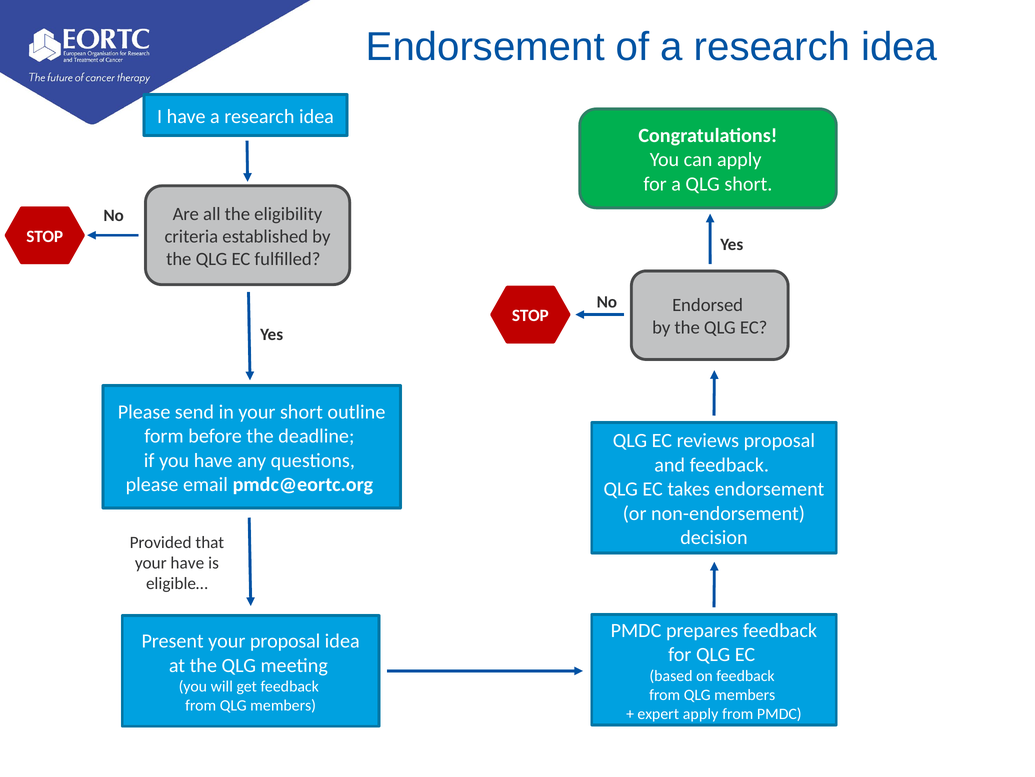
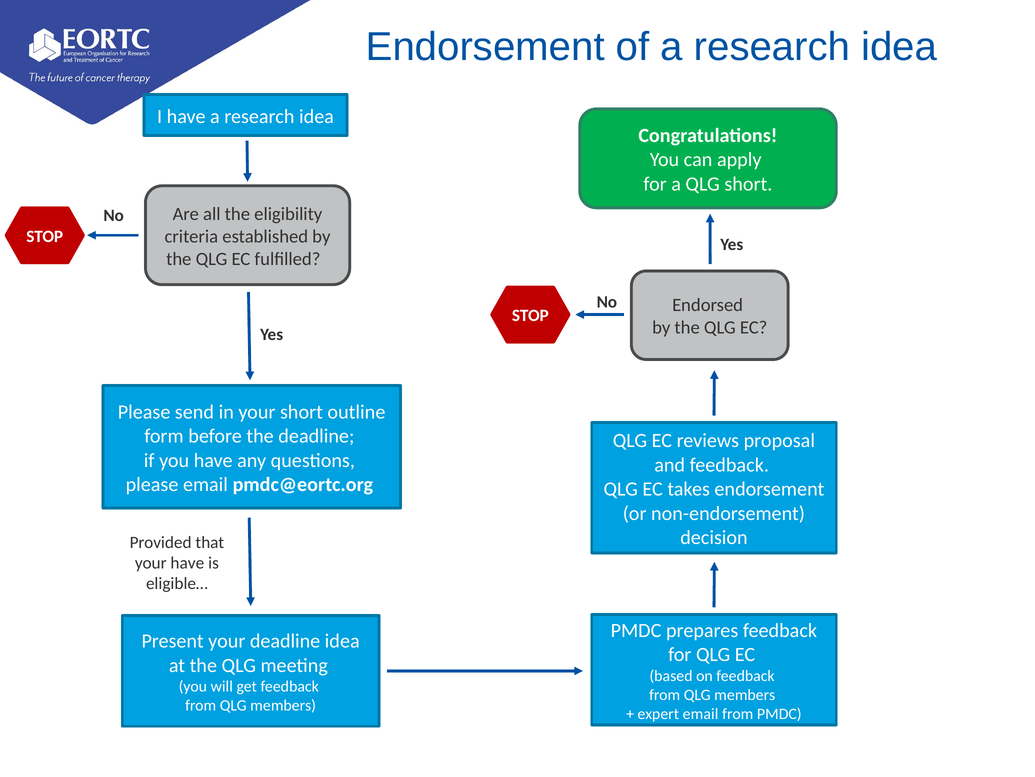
your proposal: proposal -> deadline (285, 641)
expert apply: apply -> email (701, 713)
